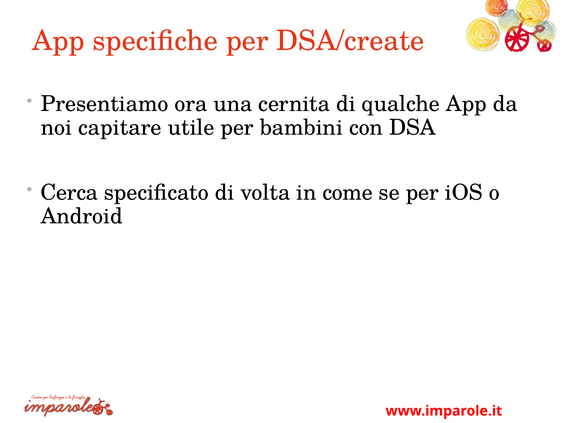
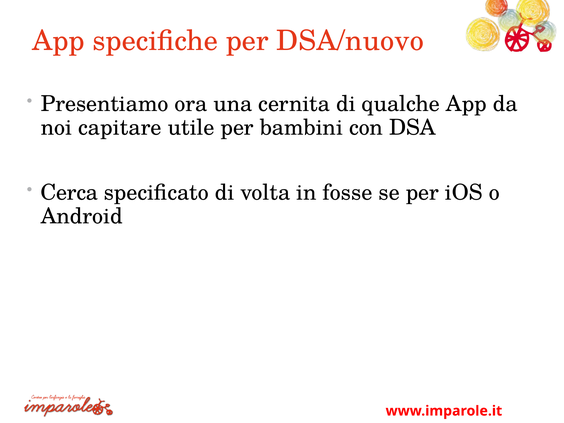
DSA/create: DSA/create -> DSA/nuovo (350, 41)
come: come -> fosse (347, 192)
